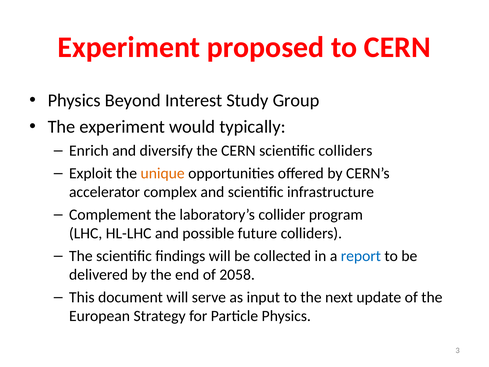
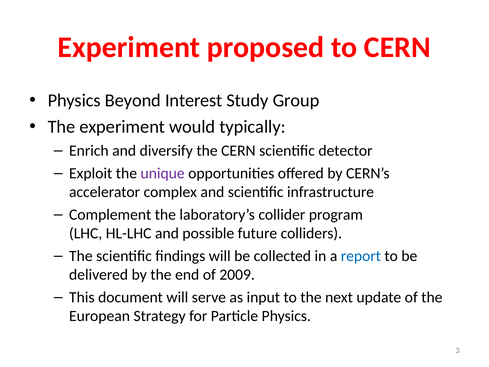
scientific colliders: colliders -> detector (345, 151)
unique colour: orange -> purple (163, 173)
2058: 2058 -> 2009 (237, 275)
